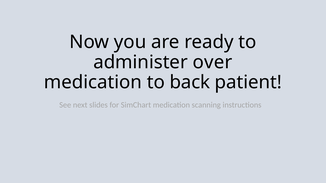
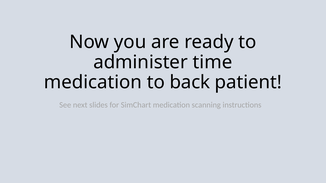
over: over -> time (213, 62)
